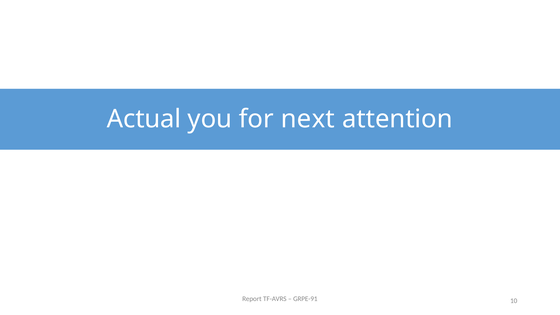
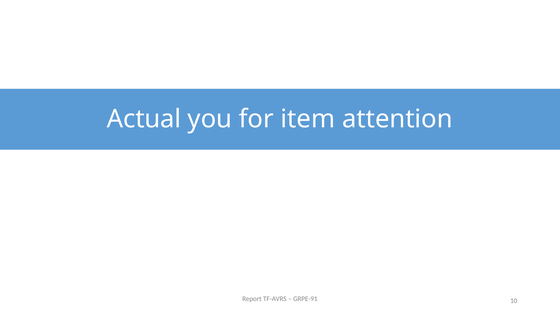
next: next -> item (308, 119)
